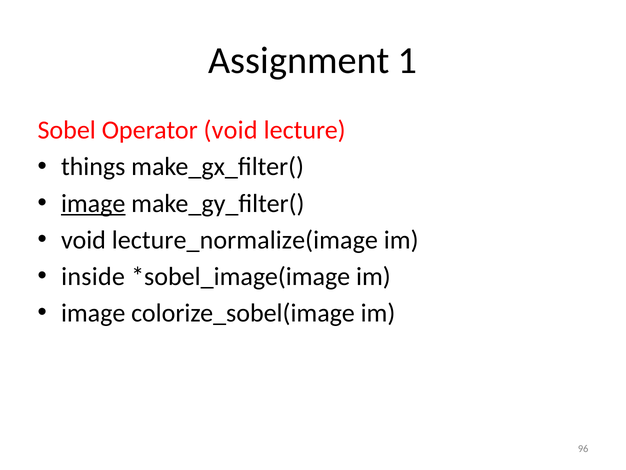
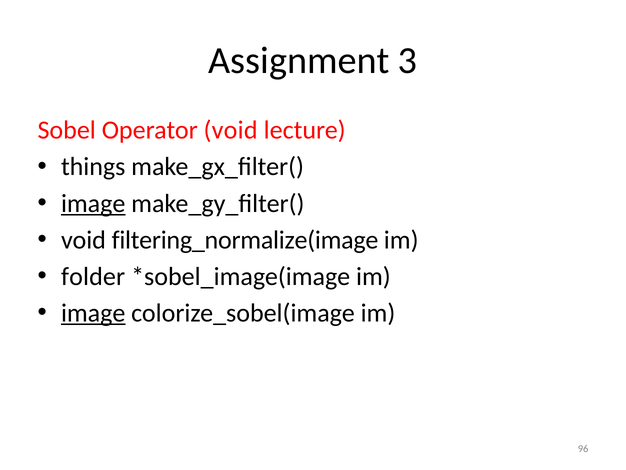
1: 1 -> 3 (408, 61)
lecture_normalize(image: lecture_normalize(image -> filtering_normalize(image (245, 240)
inside: inside -> folder (93, 276)
image underline: none -> present (93, 313)
